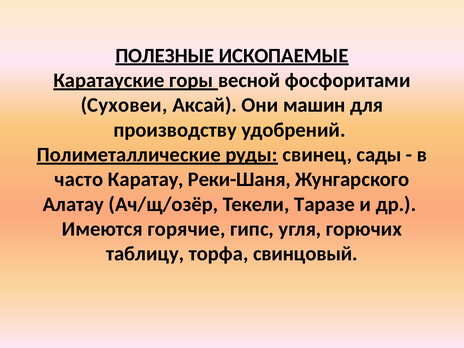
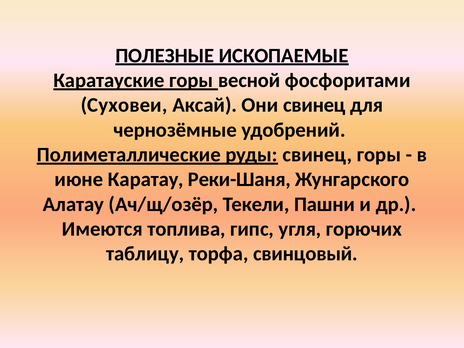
Они машин: машин -> свинец (314, 105)
производству: производству -> чернозёмные (175, 130)
свинец сады: сады -> горы (379, 155)
часто: часто -> июне (79, 179)
Таразе: Таразе -> Пашни (325, 204)
горячие: горячие -> топлива (186, 229)
